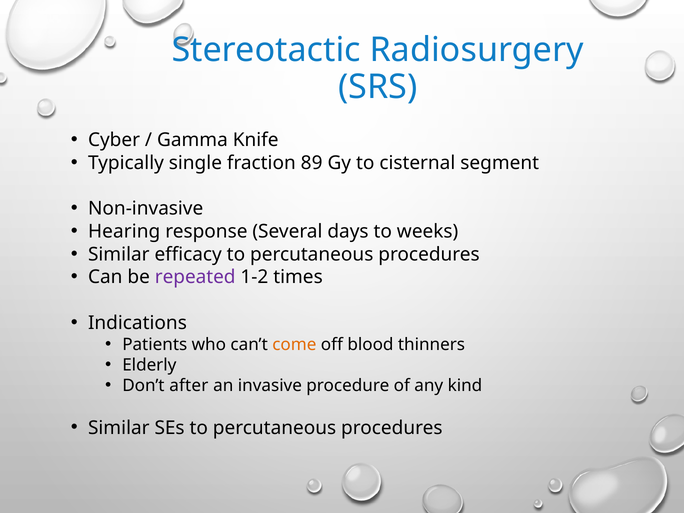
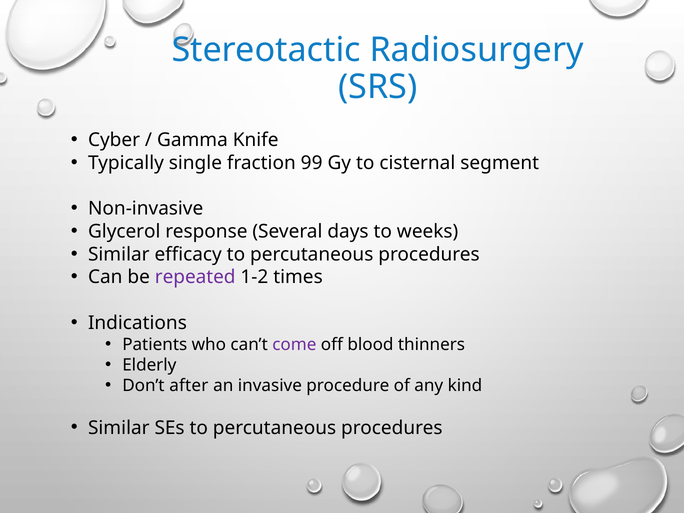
89: 89 -> 99 (312, 163)
Hearing: Hearing -> Glycerol (124, 232)
come colour: orange -> purple (294, 344)
